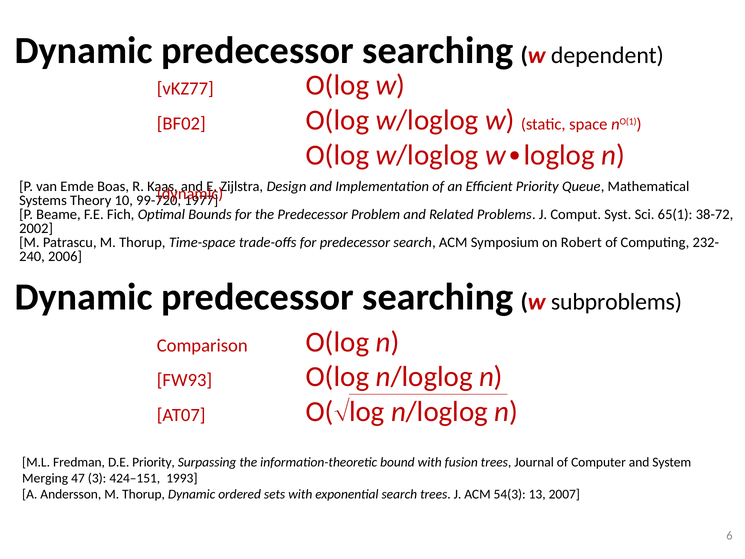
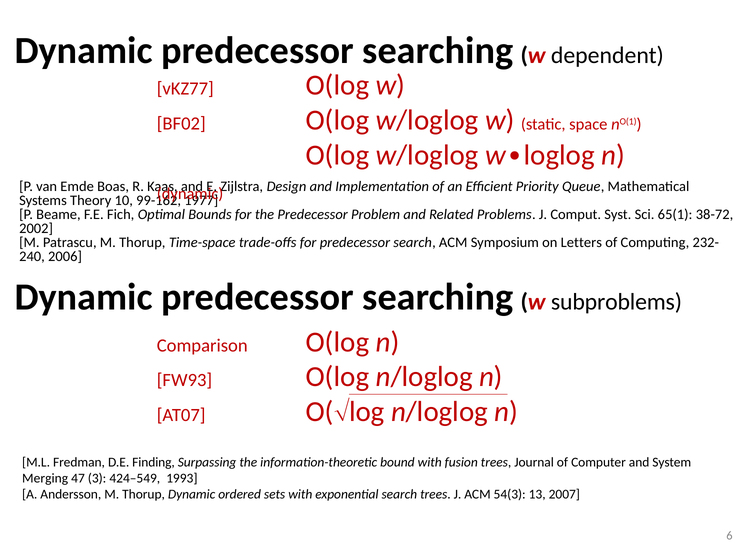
99-720: 99-720 -> 99-162 (159, 201)
Robert: Robert -> Letters (581, 242)
D.E Priority: Priority -> Finding (154, 462)
424–151: 424–151 -> 424–549 (135, 478)
